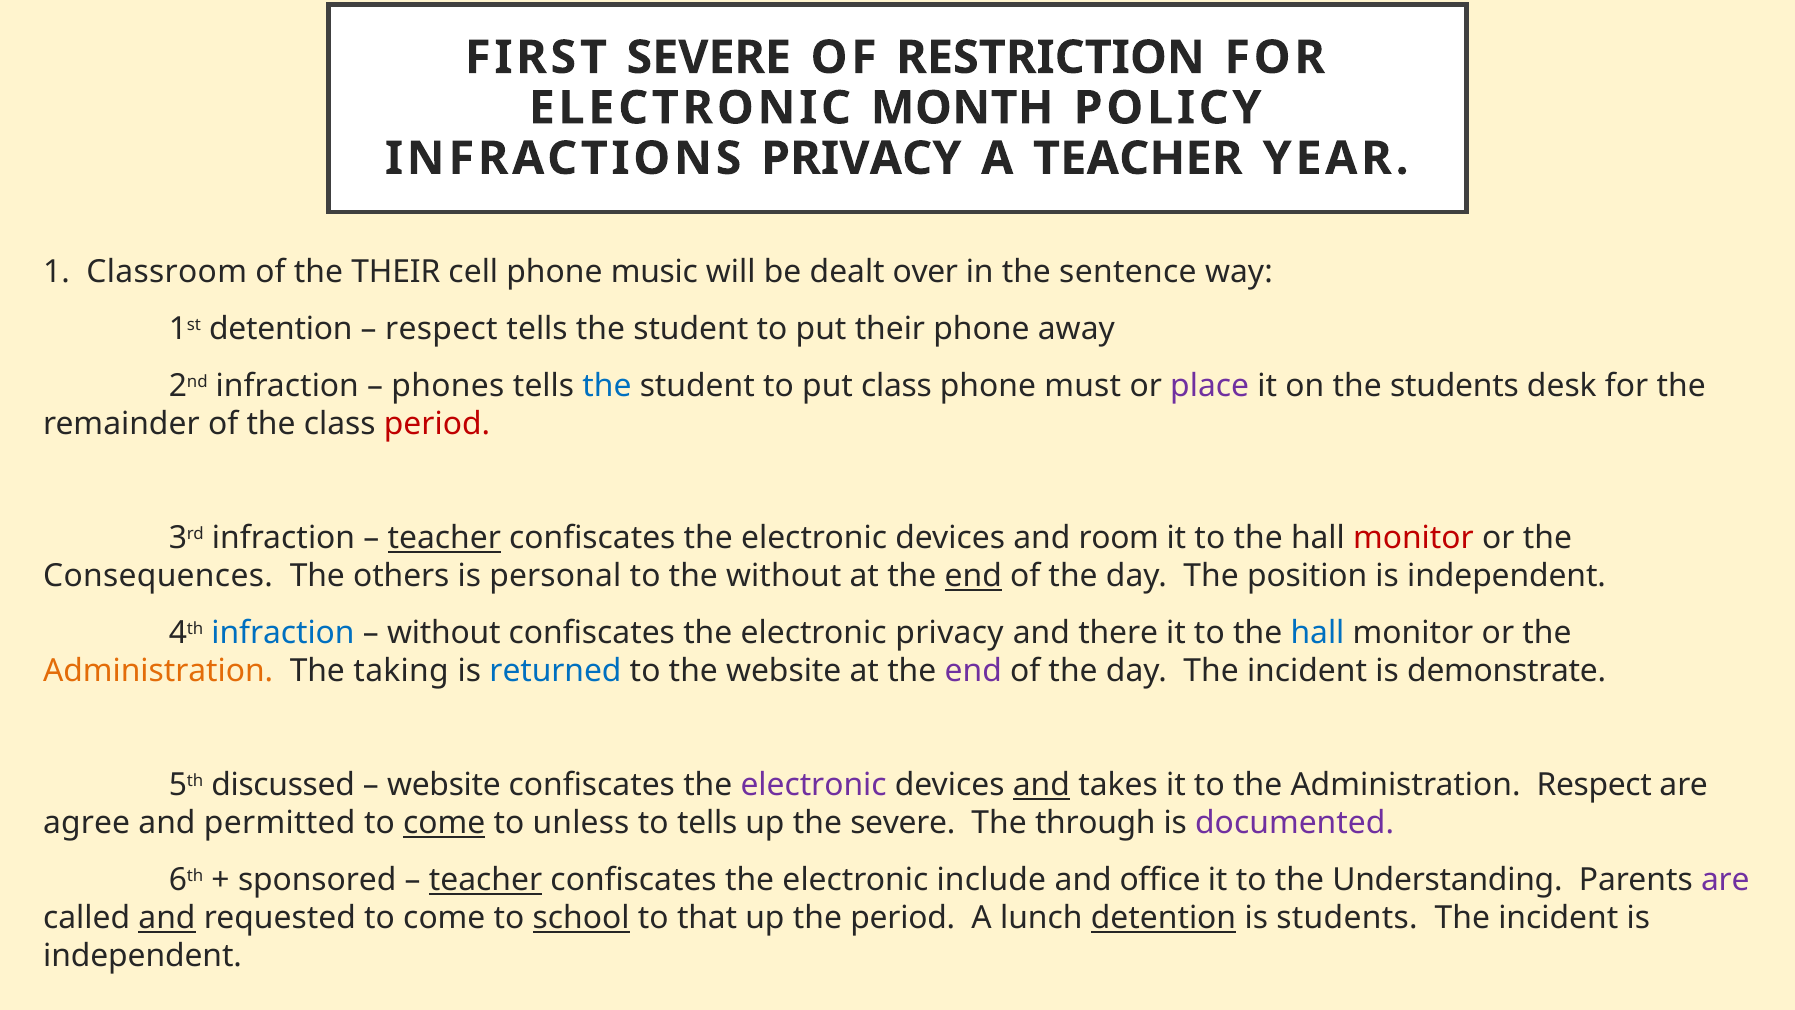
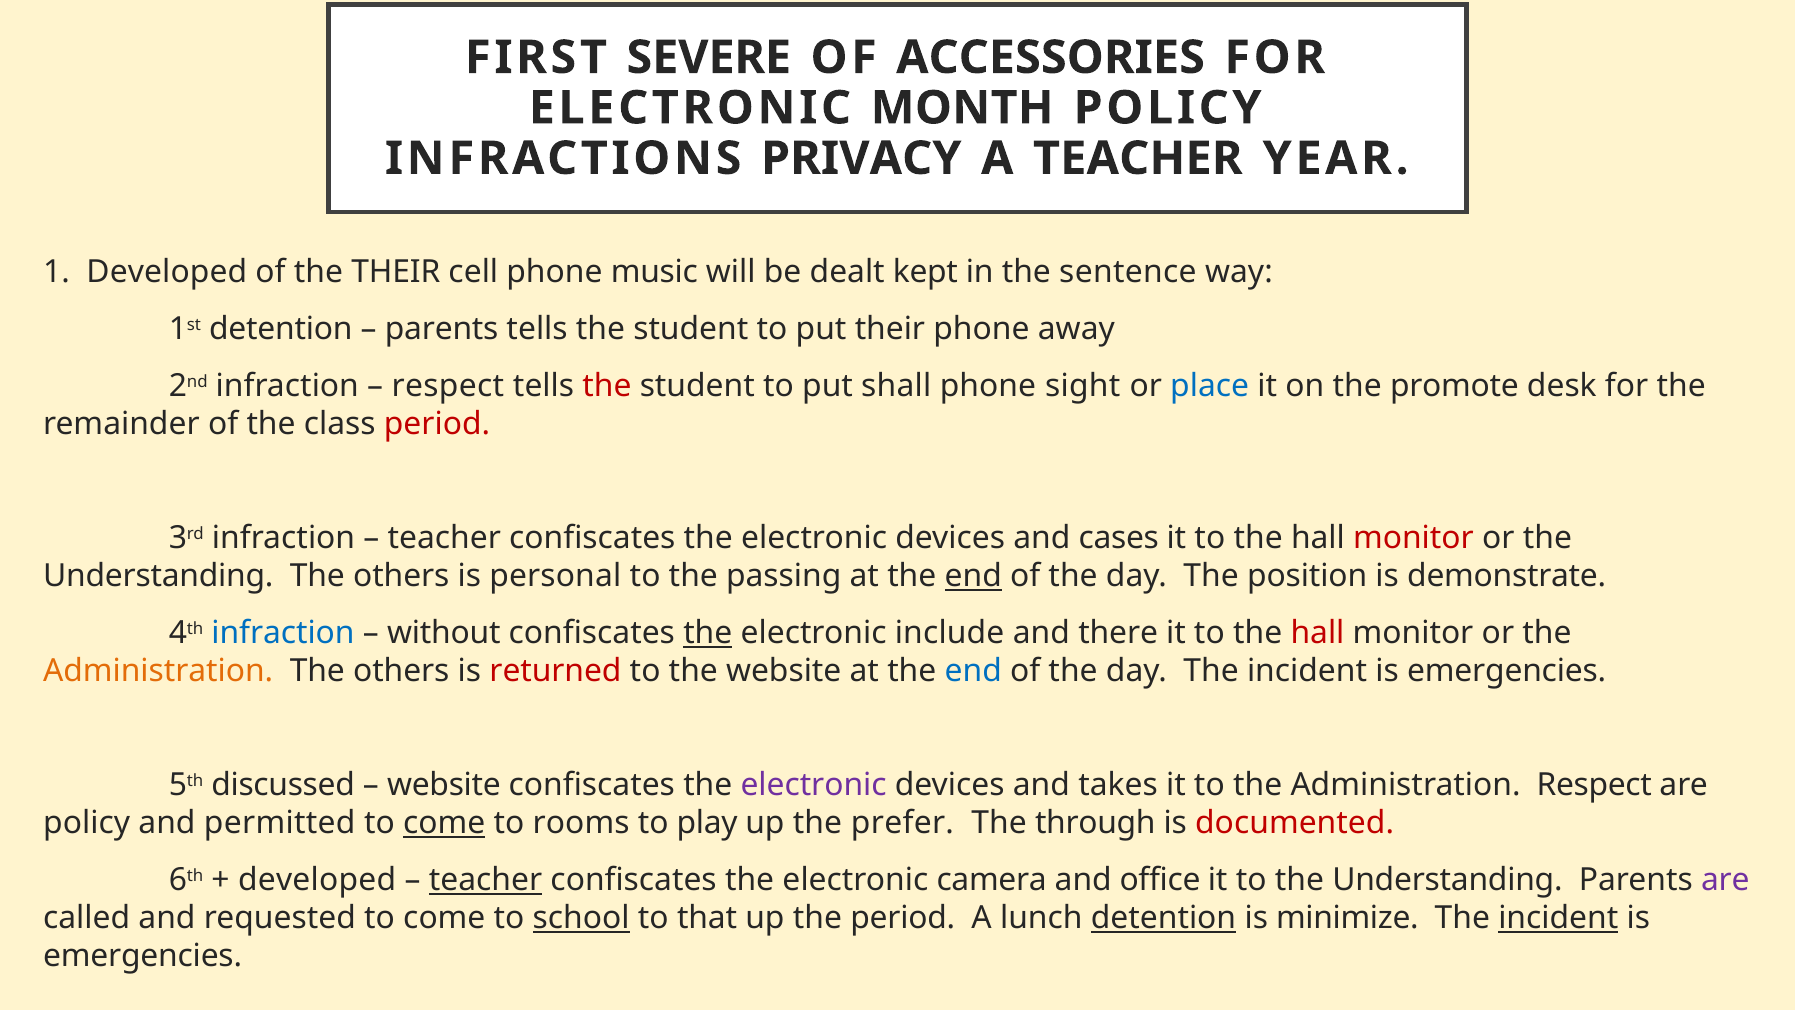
RESTRICTION: RESTRICTION -> ACCESSORIES (1051, 58)
1 Classroom: Classroom -> Developed (167, 272)
over: over -> kept (925, 272)
respect: respect -> parents (442, 329)
phones: phones -> respect (448, 386)
the colour: blue -> red (607, 386)
put class: class -> shall (896, 386)
must: must -> sight (1083, 386)
place colour: purple -> blue (1210, 386)
the students: students -> promote (1454, 386)
teacher underline: present -> none (444, 538)
room: room -> cases (1119, 538)
Consequences: Consequences -> Understanding (158, 576)
the without: without -> passing (784, 576)
independent: independent -> demonstrate (1507, 576)
the underline: none -> present (708, 633)
electronic privacy: privacy -> include (950, 633)
hall colour: blue -> red (1317, 633)
taking: taking -> others (401, 671)
returned colour: blue -> red (555, 671)
end colour: purple -> blue (973, 671)
demonstrate: demonstrate -> emergencies (1507, 671)
and underline: present -> none (1041, 785)
agree: agree -> policy (87, 823)
unless: unless -> rooms (581, 823)
to tells: tells -> play (707, 823)
the severe: severe -> prefer (902, 823)
documented colour: purple -> red (1295, 823)
sponsored: sponsored -> developed (317, 880)
include: include -> camera (992, 880)
and underline: present -> none (167, 918)
is students: students -> minimize (1347, 918)
incident underline: none -> present (1558, 918)
independent: independent -> emergencies (143, 956)
